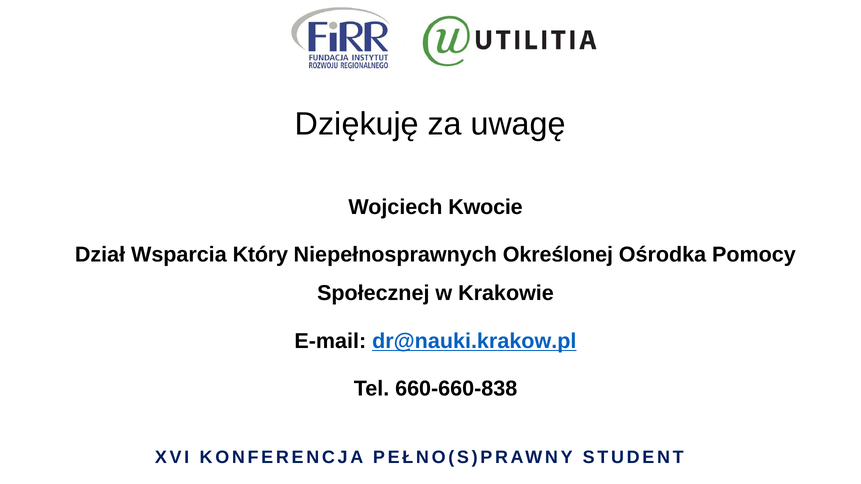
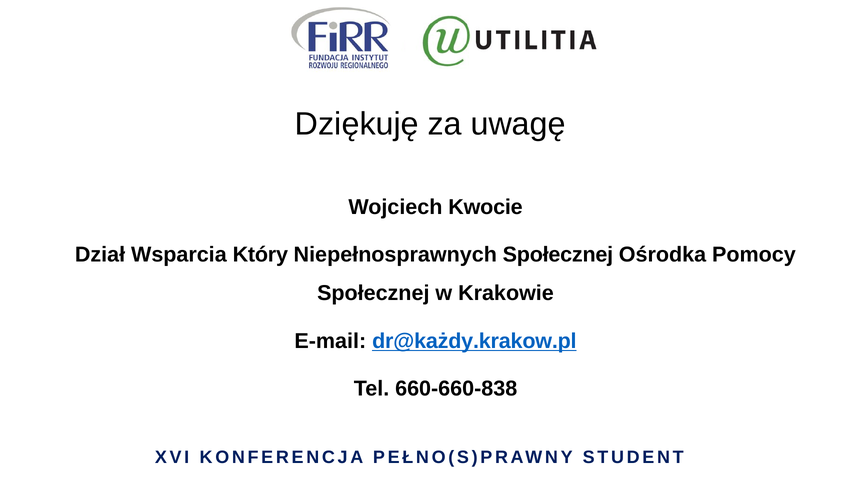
Niepełnosprawnych Określonej: Określonej -> Społecznej (558, 255)
dr@nauki.krakow.pl: dr@nauki.krakow.pl -> dr@każdy.krakow.pl (474, 341)
